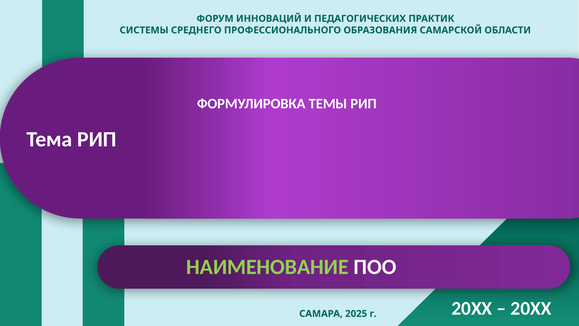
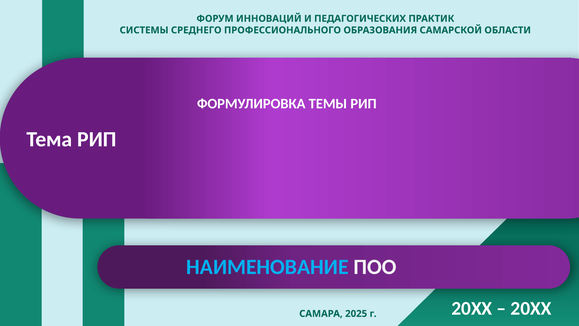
НАИМЕНОВАНИЕ colour: light green -> light blue (267, 267)
